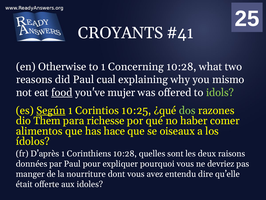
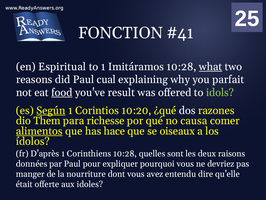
CROYANTS: CROYANTS -> FONCTION (121, 33)
Otherwise: Otherwise -> Espiritual (62, 67)
Concerning: Concerning -> Imitáramos (136, 67)
what underline: none -> present (211, 67)
mismo: mismo -> parfait (228, 79)
mujer: mujer -> result (121, 92)
10:25: 10:25 -> 10:20 (136, 110)
dos colour: light green -> white (187, 110)
haber: haber -> causa (194, 121)
alimentos underline: none -> present (39, 131)
